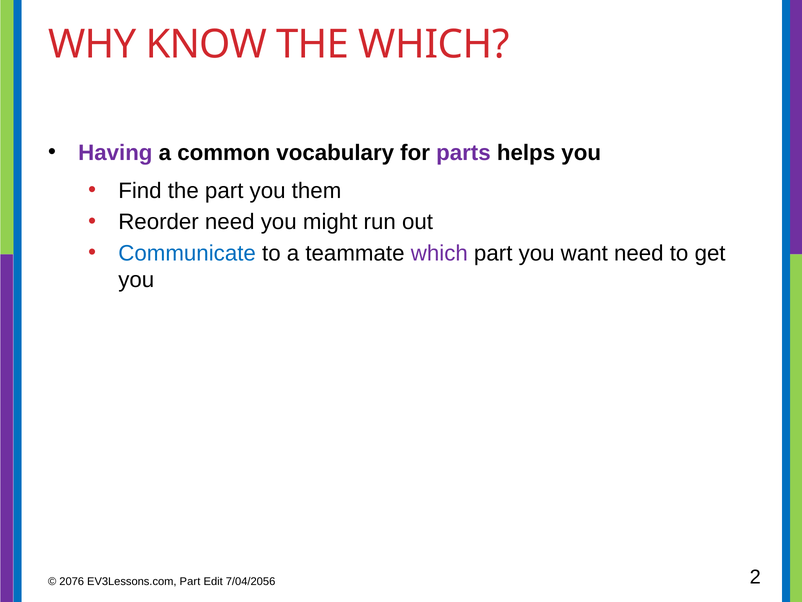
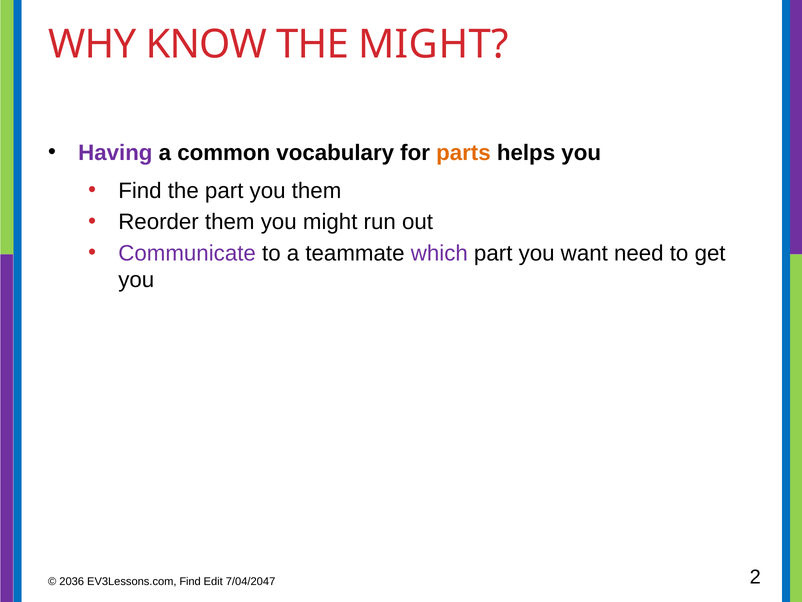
THE WHICH: WHICH -> MIGHT (433, 44)
parts colour: purple -> orange (463, 153)
Reorder need: need -> them (230, 222)
Communicate colour: blue -> purple (187, 253)
2076: 2076 -> 2036 (72, 581)
EV3Lessons.com Part: Part -> Find (190, 581)
7/04/2056: 7/04/2056 -> 7/04/2047 (251, 581)
